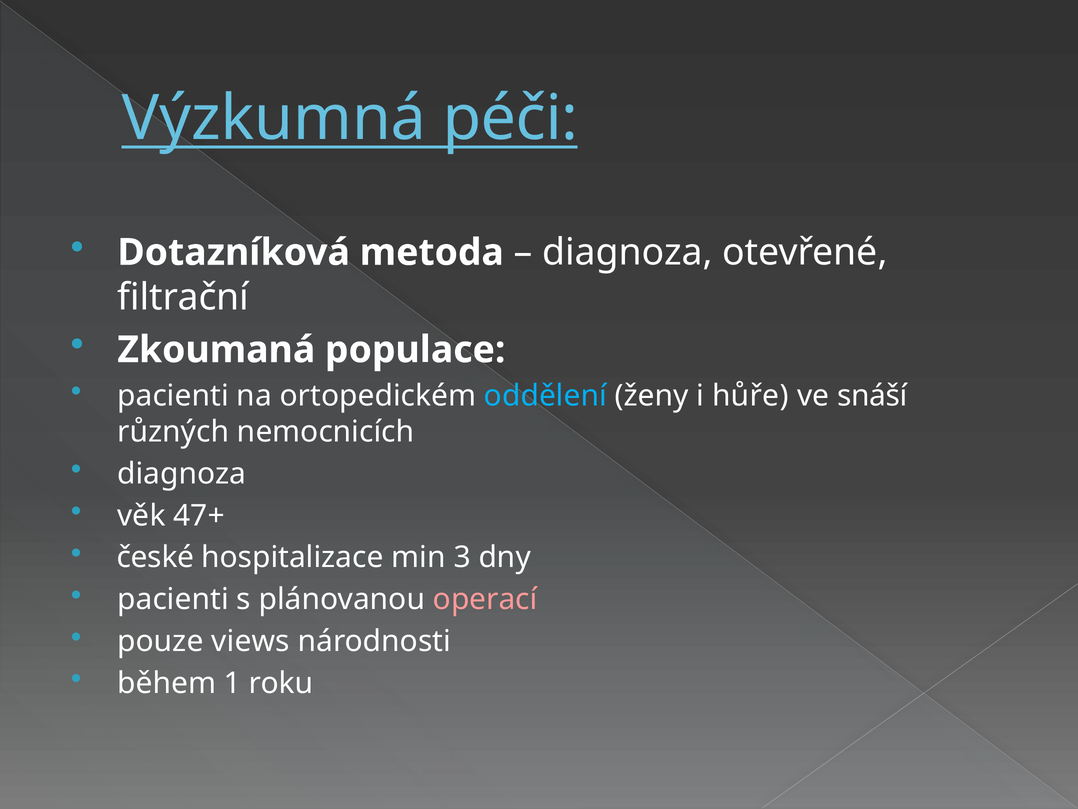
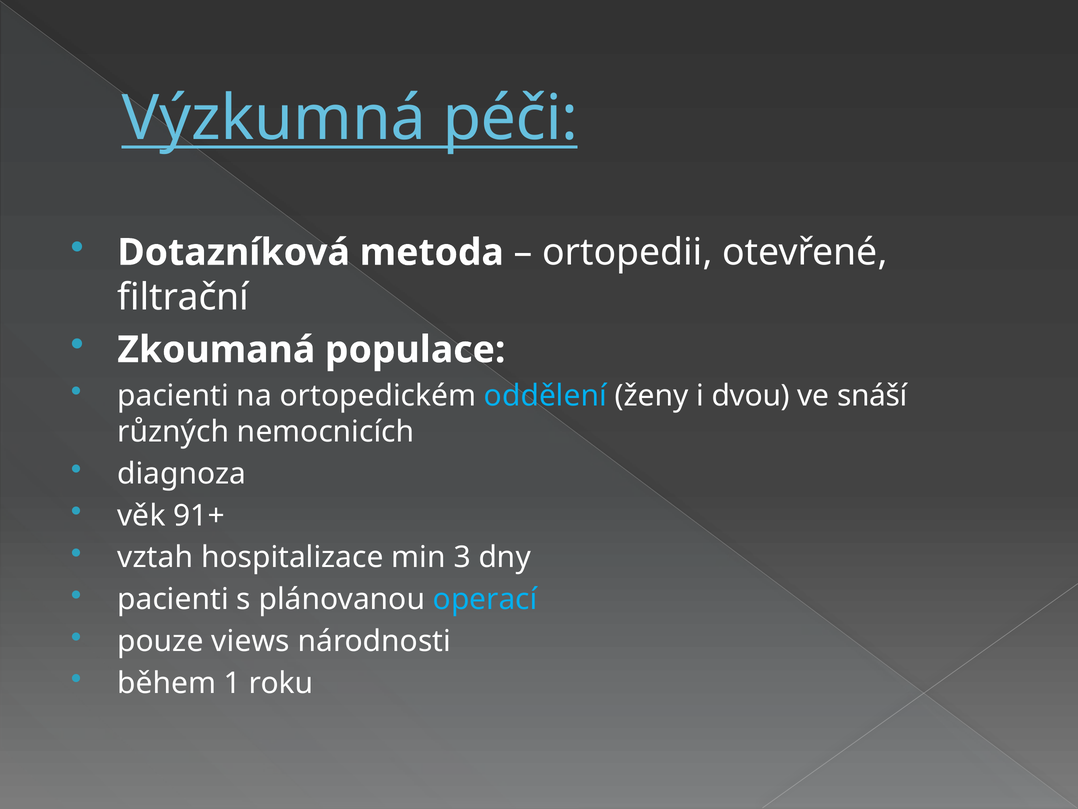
diagnoza: diagnoza -> ortopedii (627, 252)
hůře: hůře -> dvou (751, 396)
47+: 47+ -> 91+ (199, 515)
české: české -> vztah (155, 557)
operací colour: pink -> light blue (485, 599)
